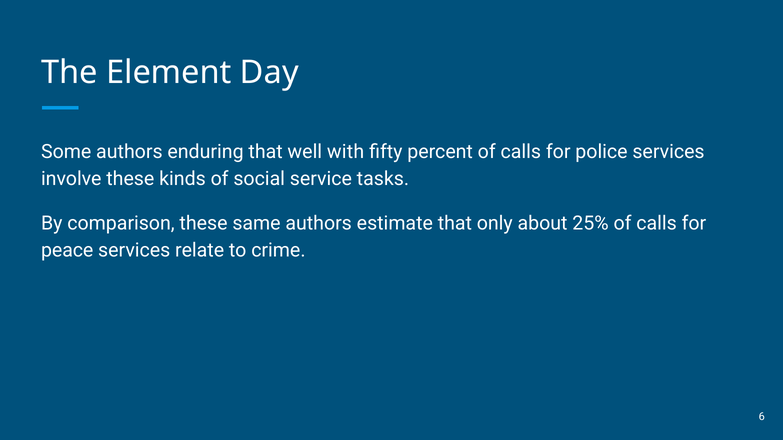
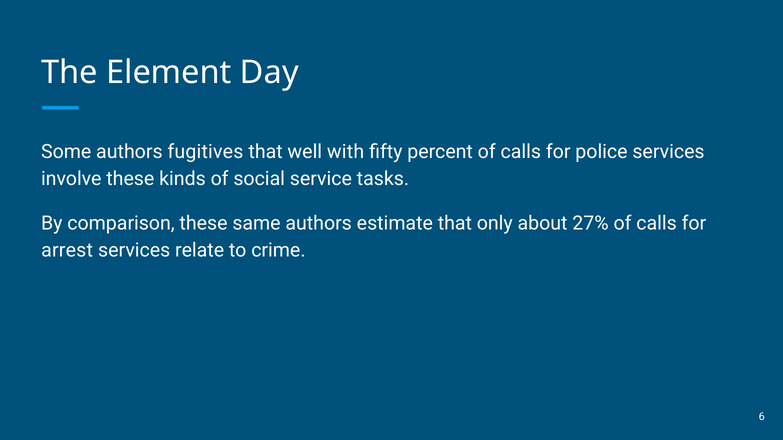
enduring: enduring -> fugitives (205, 152)
25%: 25% -> 27% (590, 223)
peace: peace -> arrest (67, 250)
